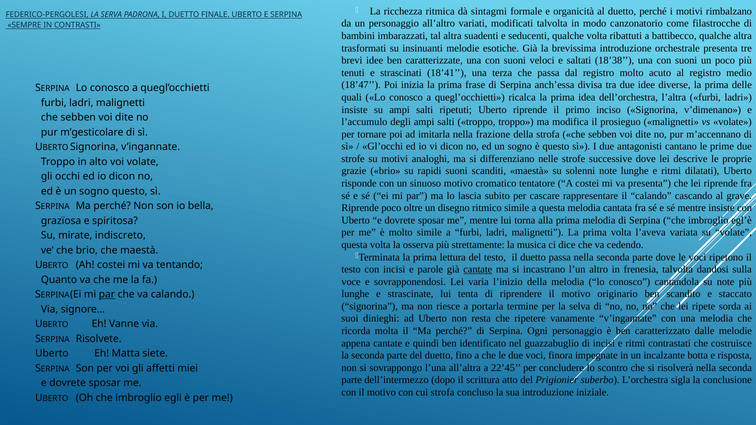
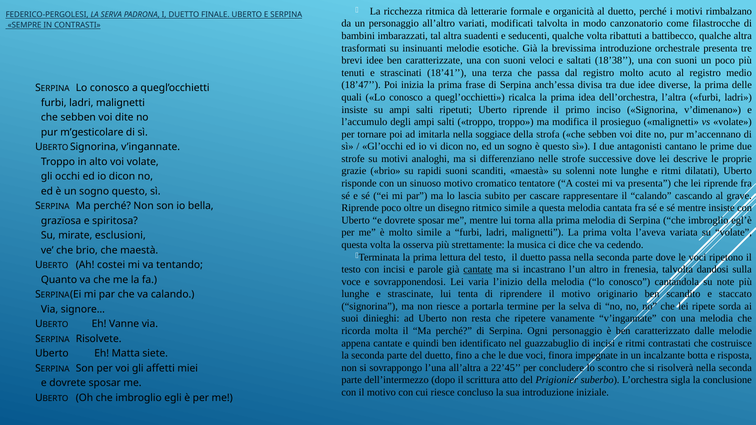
sintagmi: sintagmi -> letterarie (489, 11)
frazione: frazione -> soggiace (493, 134)
indiscreto: indiscreto -> esclusioni (120, 236)
par underline: present -> none (107, 295)
cui strofa: strofa -> riesce (443, 393)
